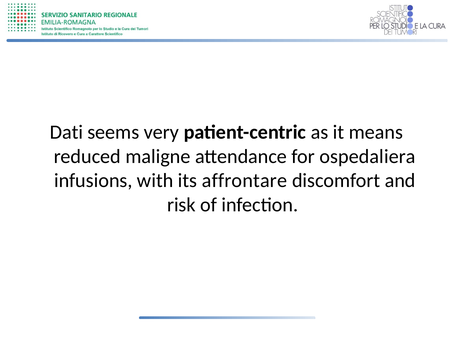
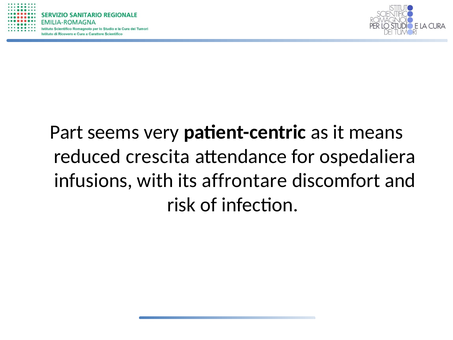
Dati: Dati -> Part (67, 132)
maligne: maligne -> crescita (158, 156)
